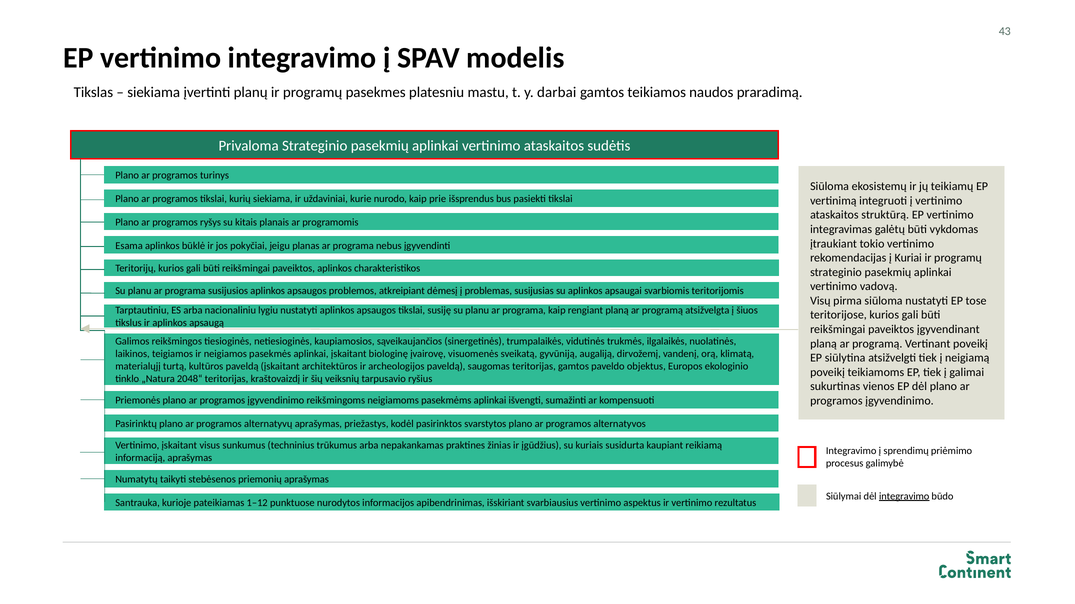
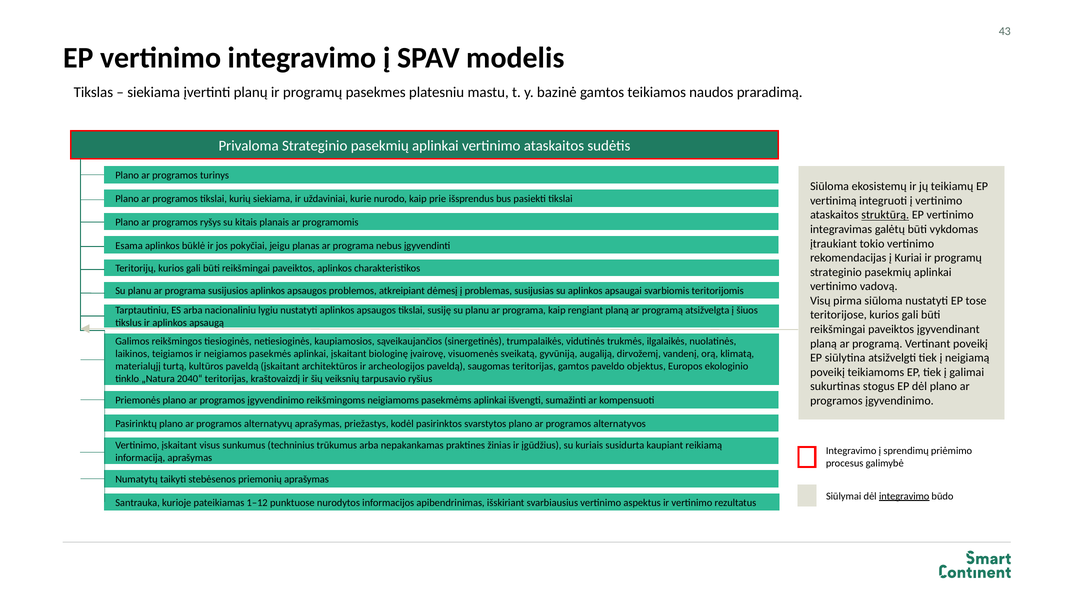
darbai: darbai -> bazinė (557, 93)
struktūrą underline: none -> present (885, 215)
2048“: 2048“ -> 2040“ (190, 379)
vienos: vienos -> stogus (879, 387)
